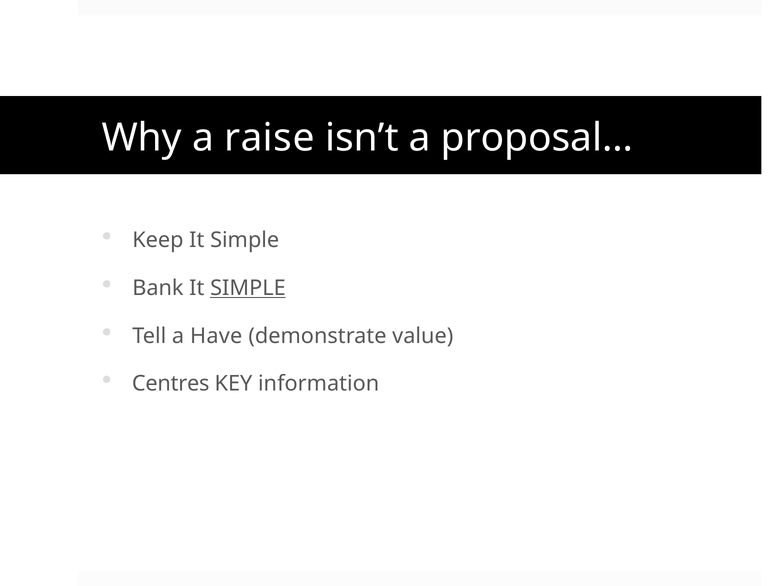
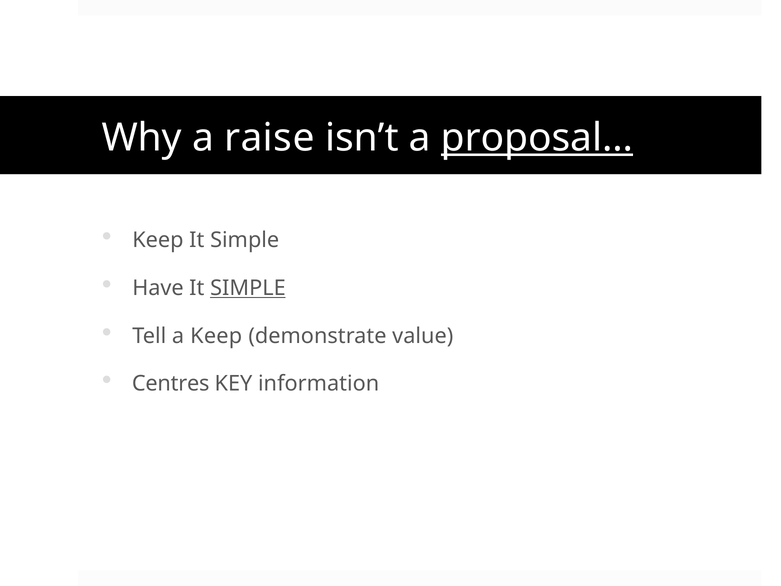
proposal… underline: none -> present (537, 138)
Bank: Bank -> Have (158, 288)
a Have: Have -> Keep (216, 336)
